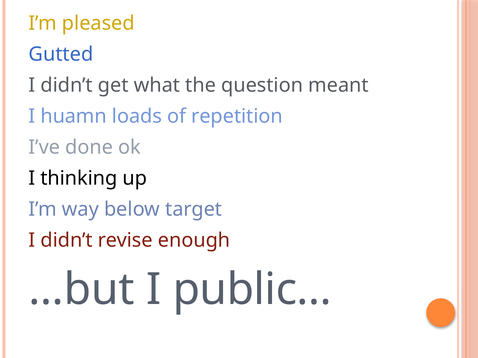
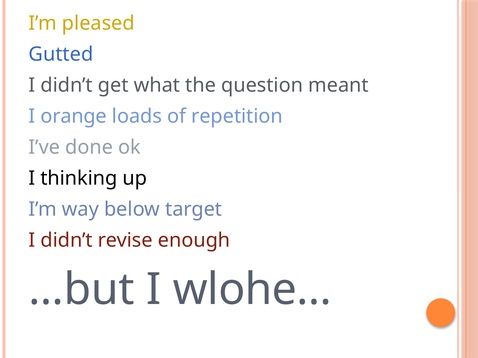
huamn: huamn -> orange (74, 116)
public…: public… -> wlohe… (252, 290)
